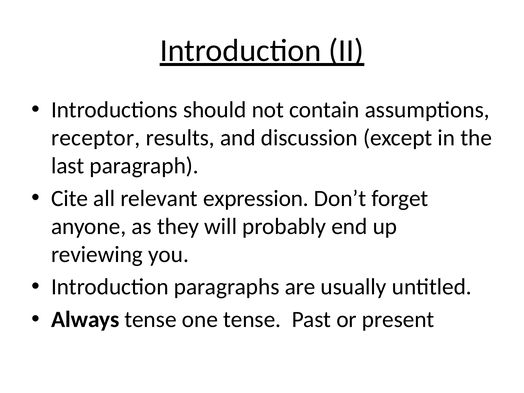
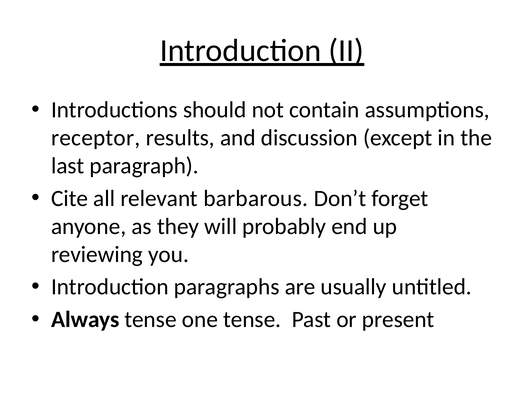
expression: expression -> barbarous (256, 198)
